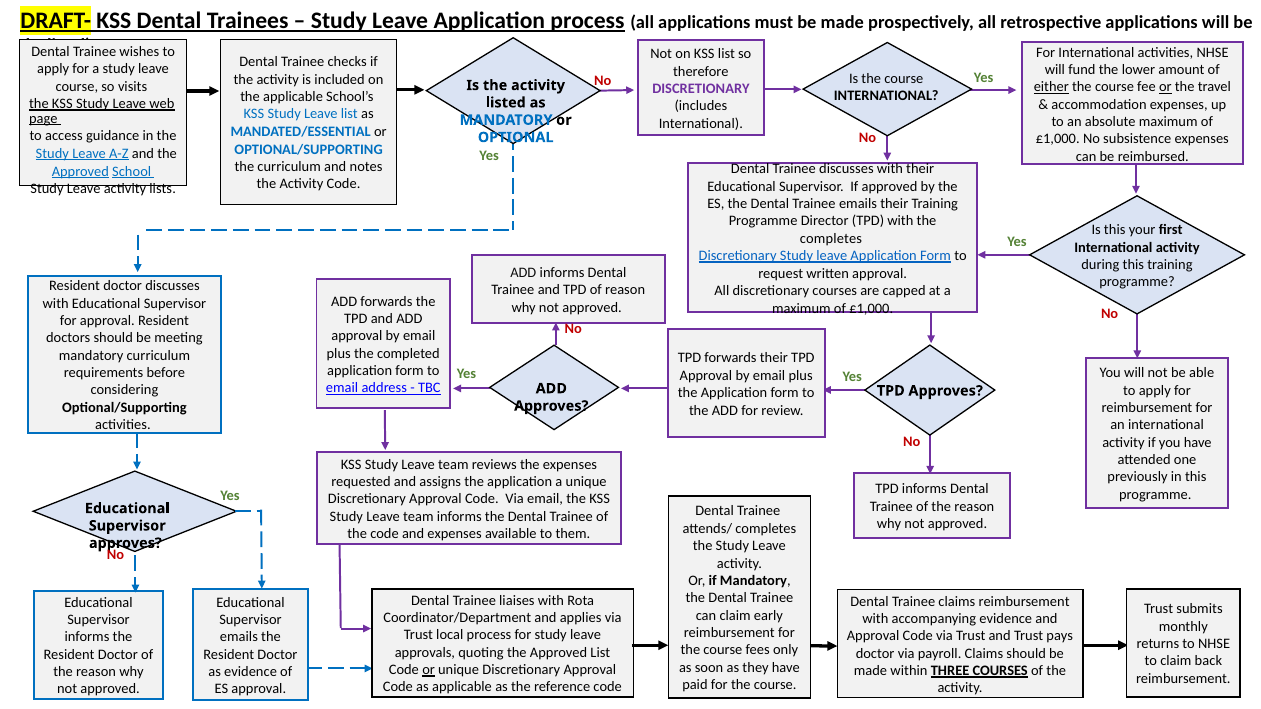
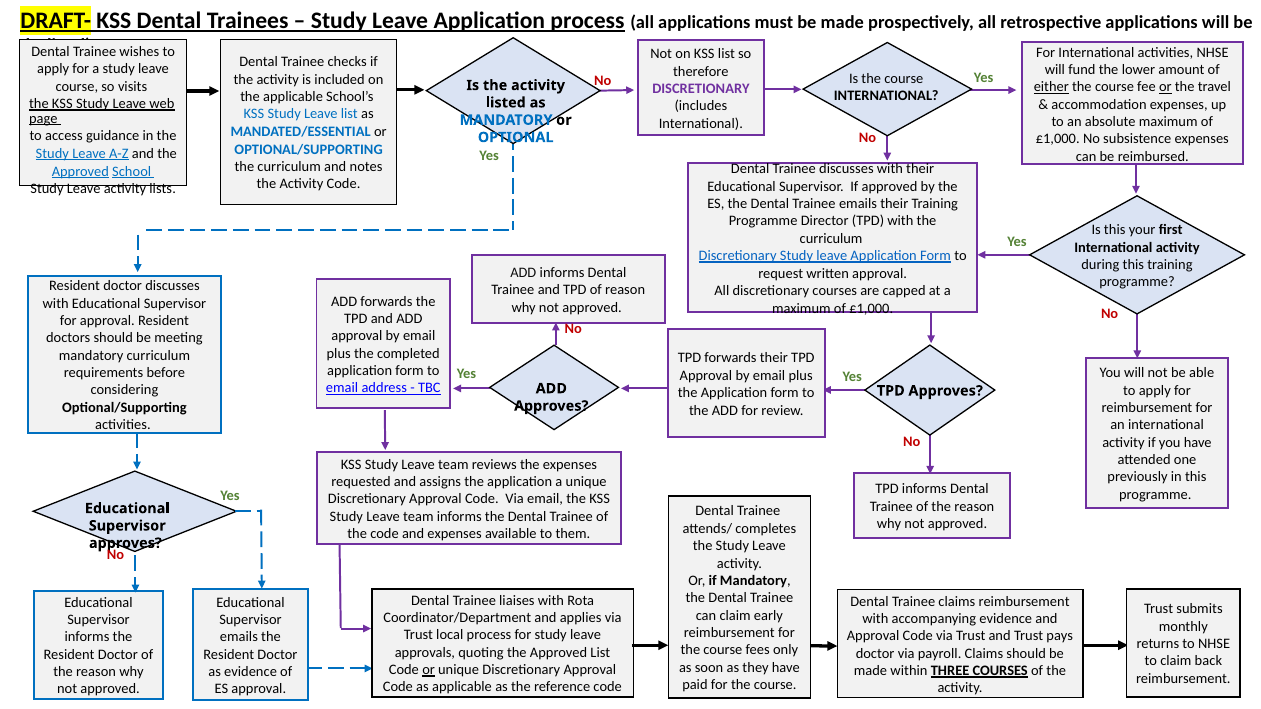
completes: completes -> curriculum (831, 239)
